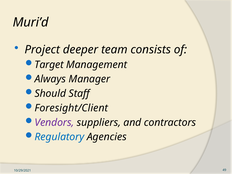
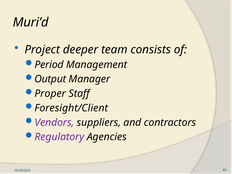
Target: Target -> Period (49, 65)
Always: Always -> Output (50, 79)
Should: Should -> Proper (50, 94)
Regulatory colour: blue -> purple (59, 137)
